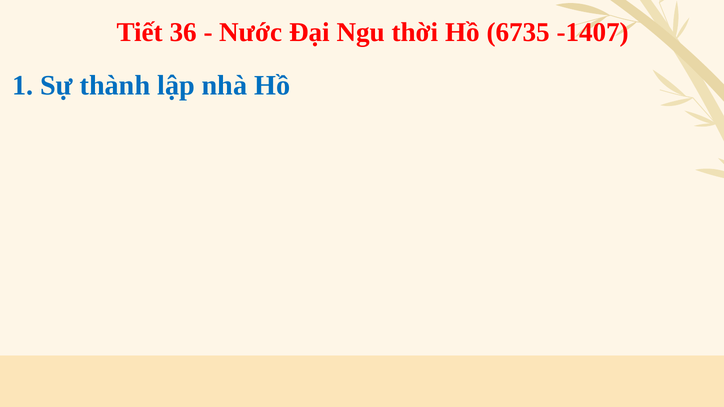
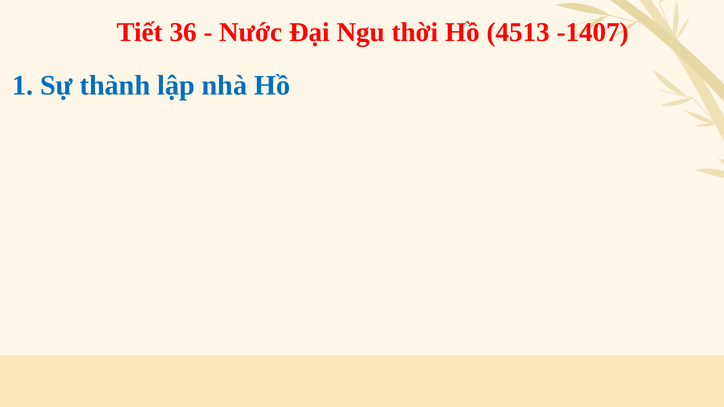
6735: 6735 -> 4513 (518, 32)
